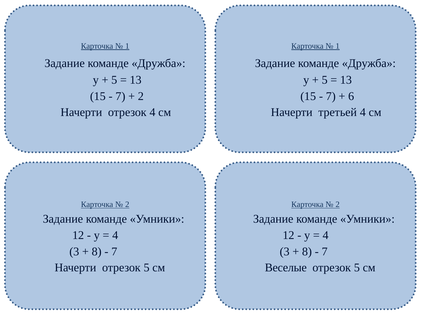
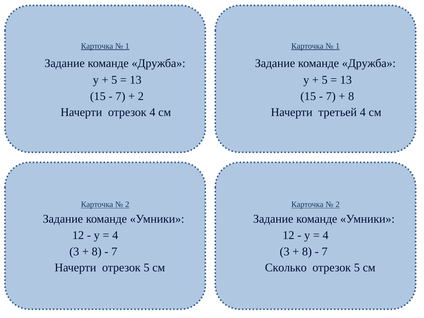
6: 6 -> 8 (351, 96)
Веселые: Веселые -> Сколько (286, 268)
